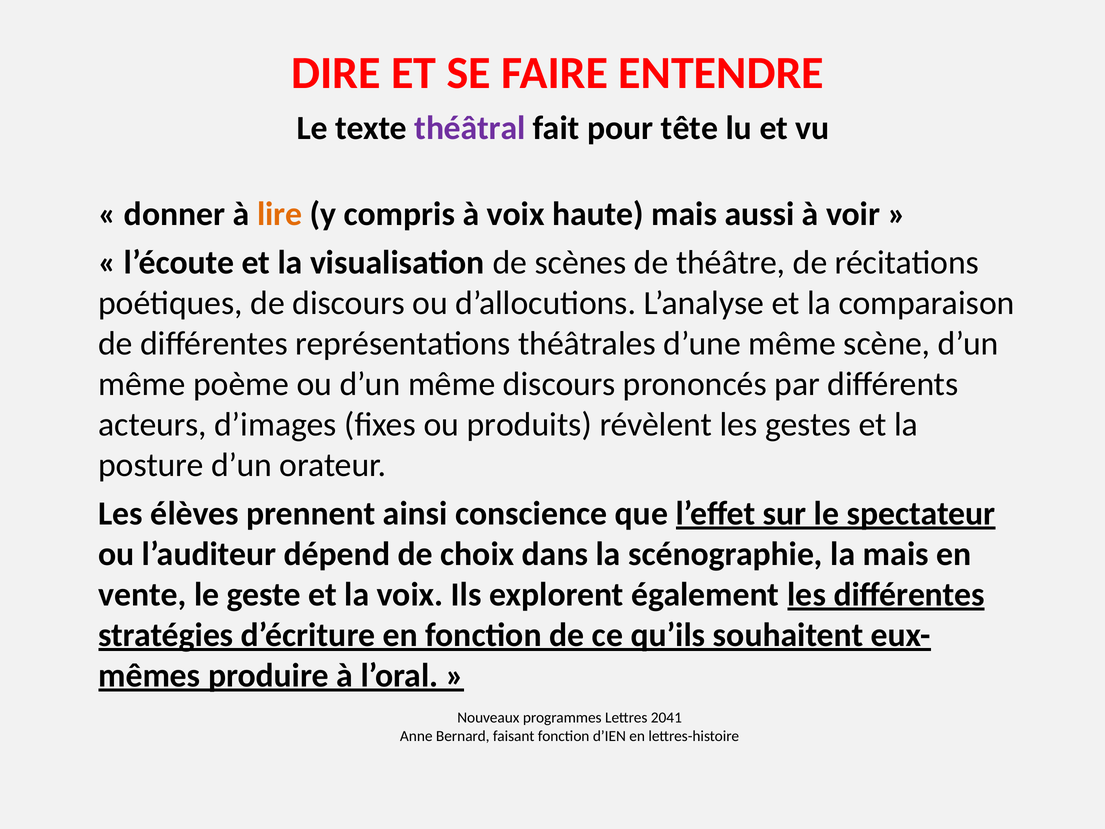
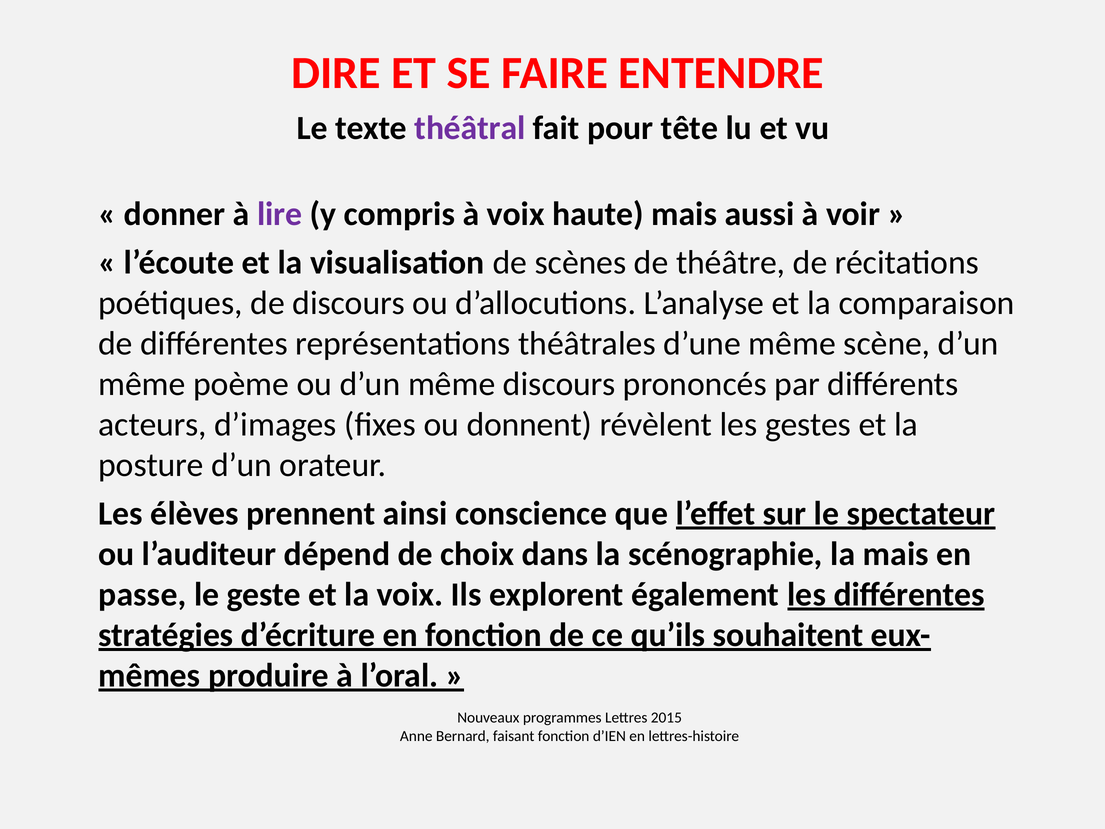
lire colour: orange -> purple (280, 214)
produits: produits -> donnent (529, 424)
vente: vente -> passe (142, 594)
2041: 2041 -> 2015 (666, 717)
